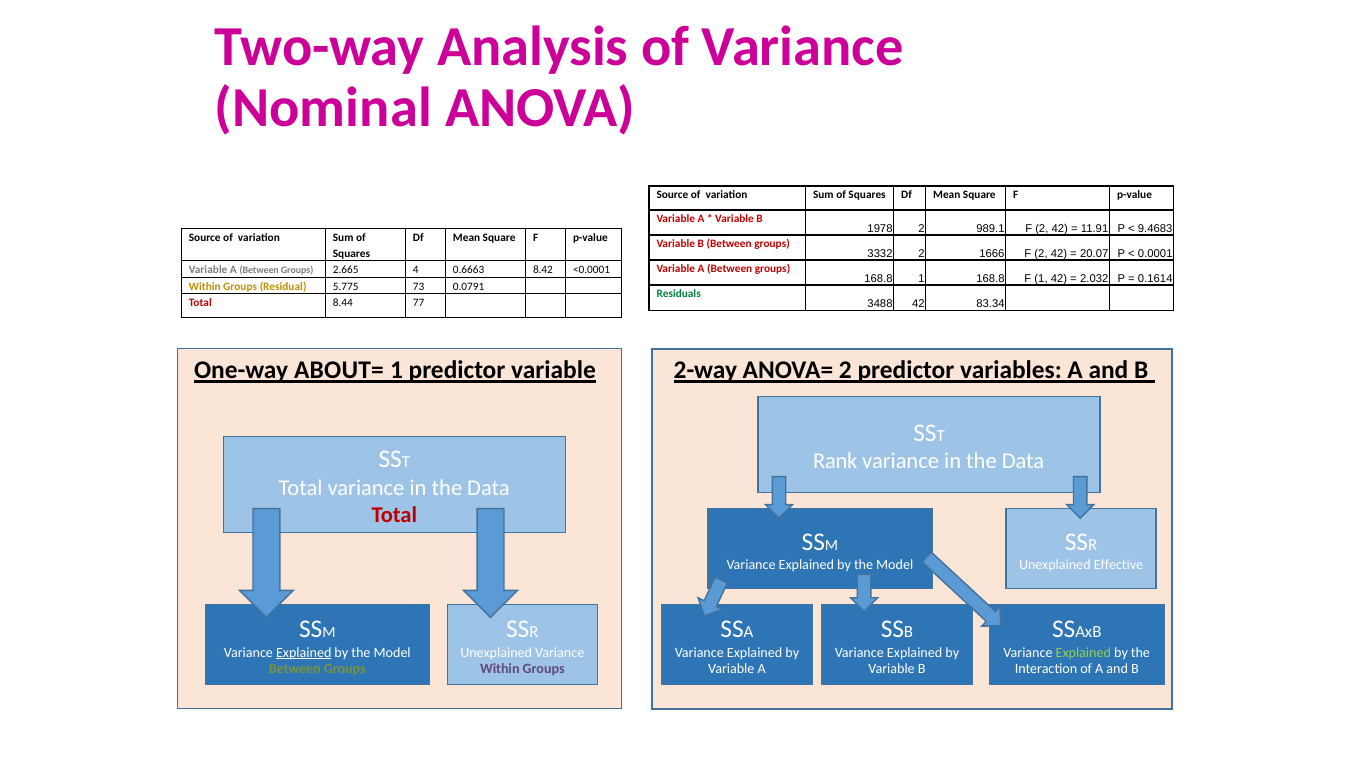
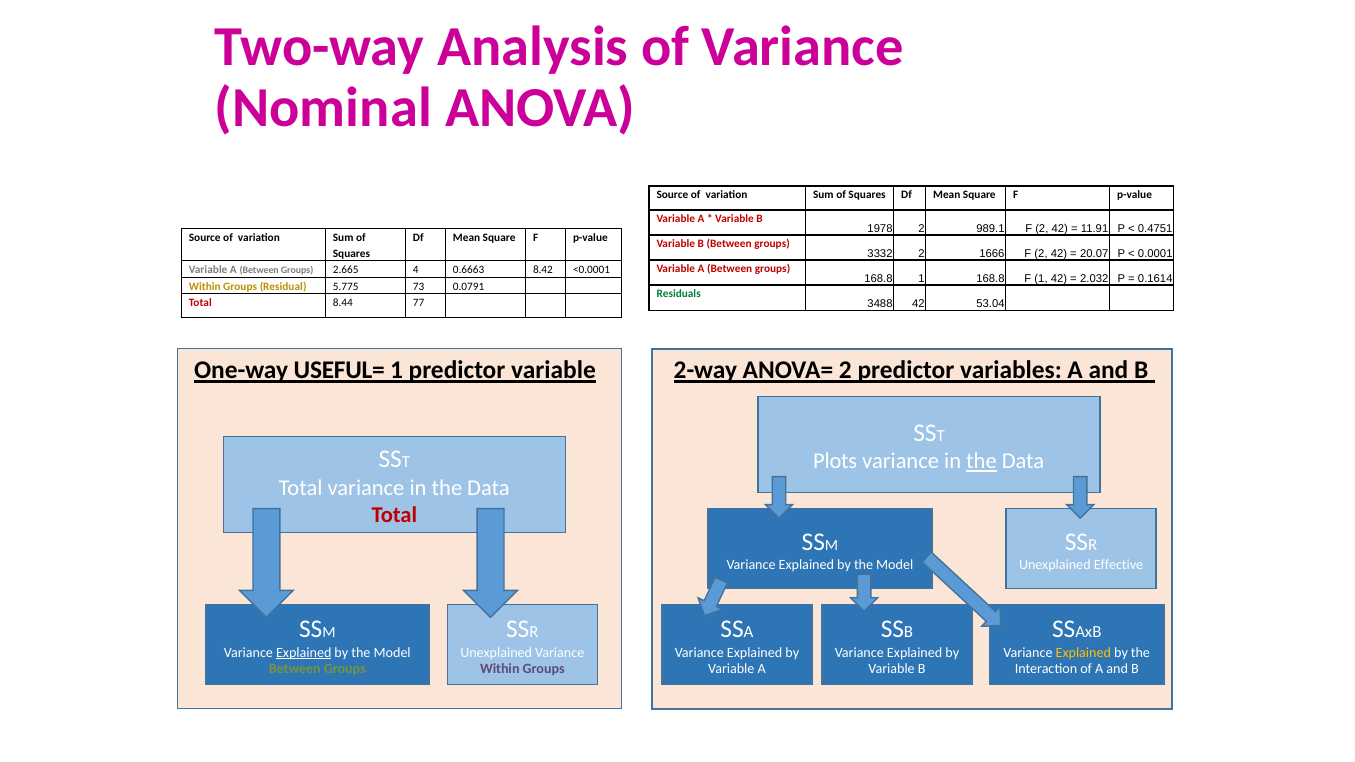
9.4683: 9.4683 -> 0.4751 (1155, 229)
83.34: 83.34 -> 53.04 (990, 304)
ABOUT=: ABOUT= -> USEFUL= (339, 371)
Rank: Rank -> Plots (835, 461)
the underline: none -> present (981, 461)
Explained colour: light green -> yellow (1083, 652)
